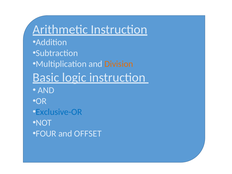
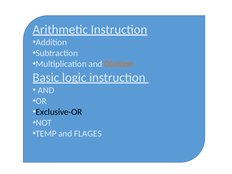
Exclusive-OR colour: blue -> black (59, 112)
FOUR: FOUR -> TEMP (46, 134)
OFFSET: OFFSET -> FLAGES (88, 134)
